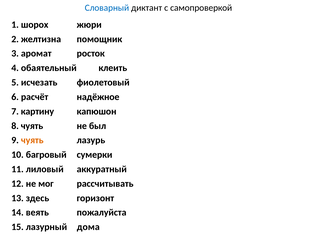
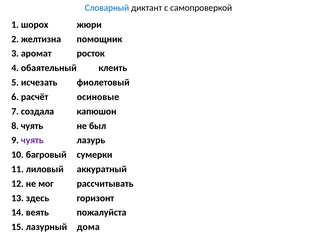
надёжное: надёжное -> осиновые (98, 97)
картину: картину -> создала (37, 111)
чуять colour: orange -> purple (32, 140)
